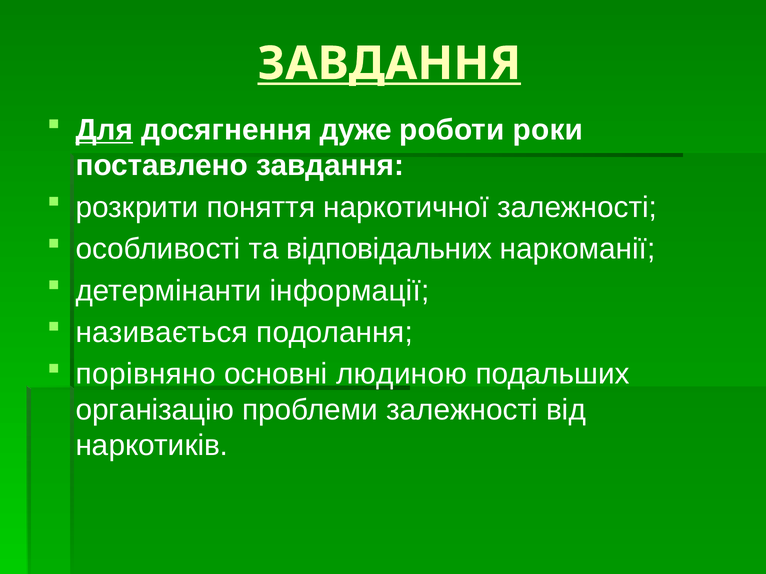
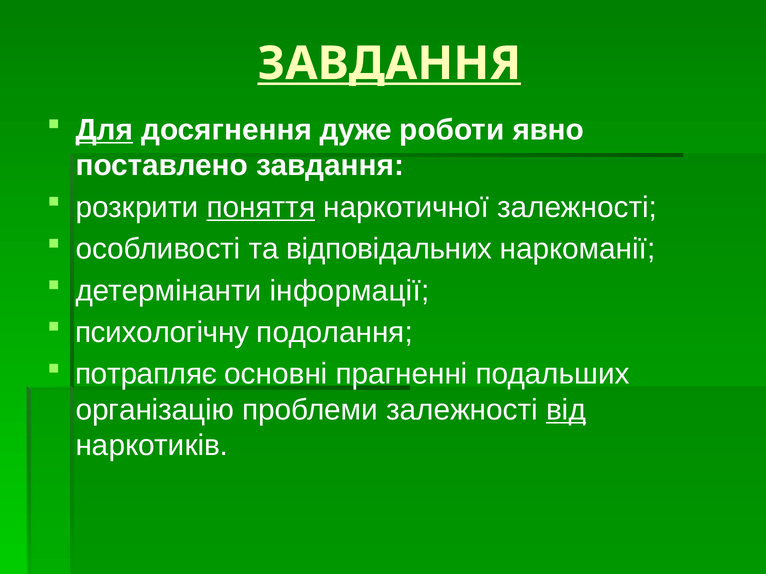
роки: роки -> явно (548, 130)
поняття underline: none -> present (261, 208)
називається: називається -> психологічну (162, 333)
порівняно: порівняно -> потрапляє (146, 374)
людиною: людиною -> прагненні (402, 374)
від underline: none -> present (566, 410)
